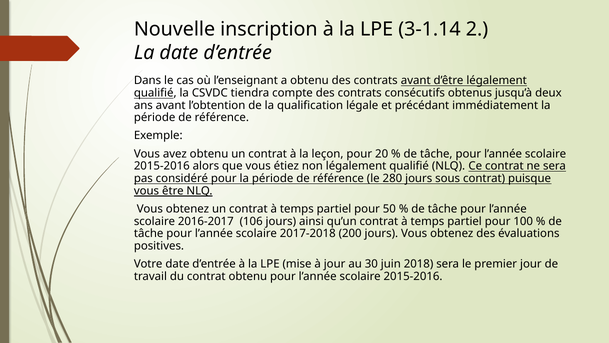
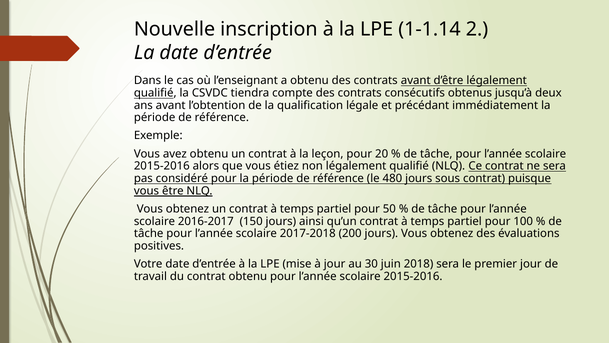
3-1.14: 3-1.14 -> 1-1.14 (430, 29)
280: 280 -> 480 (392, 178)
106: 106 -> 150 (251, 221)
